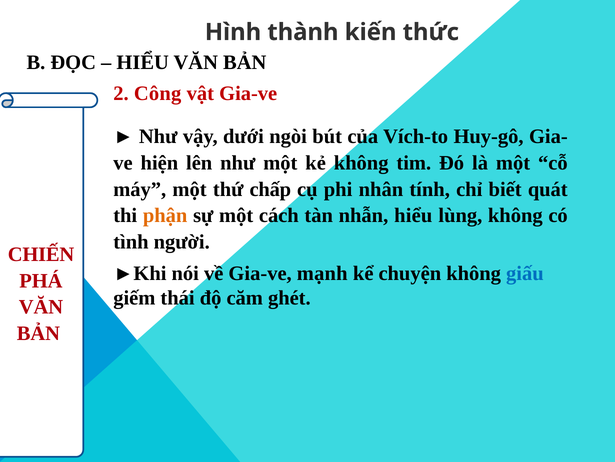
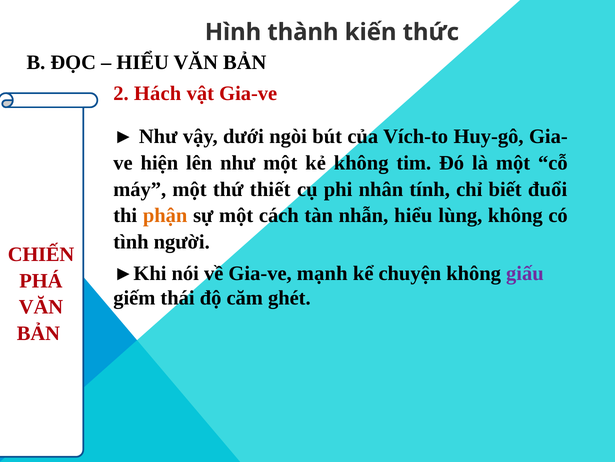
Công: Công -> Hách (158, 93)
chấp: chấp -> thiết (270, 189)
quát: quát -> đuổi (548, 189)
giấu colour: blue -> purple (525, 273)
